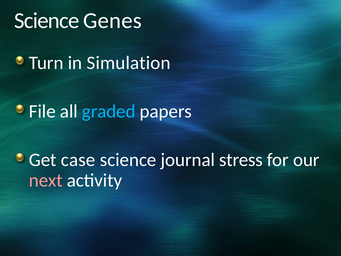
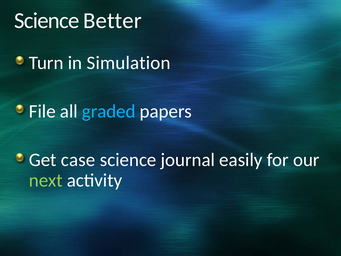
Genes: Genes -> Better (112, 21)
stress: stress -> easily (241, 160)
next colour: pink -> light green (46, 180)
